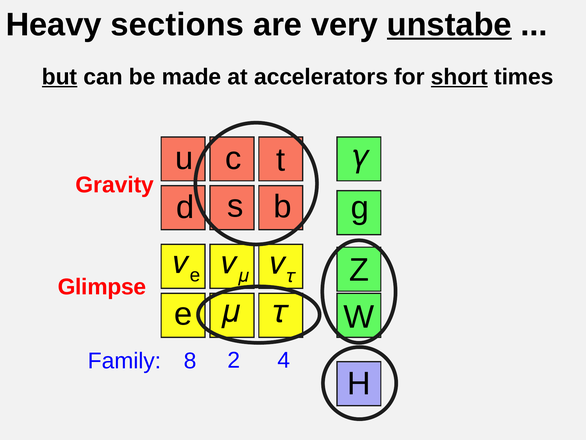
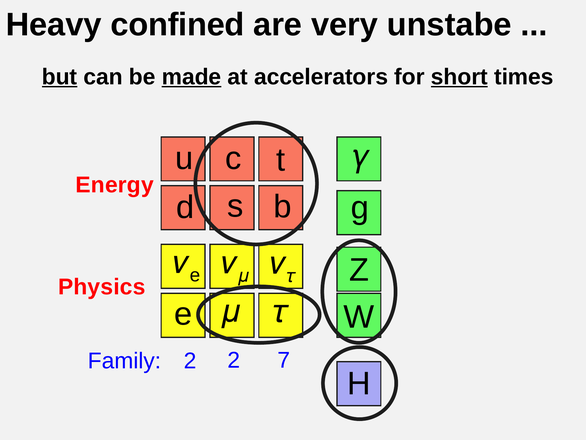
sections: sections -> confined (177, 25)
unstabe underline: present -> none (449, 25)
made underline: none -> present (192, 77)
Gravity: Gravity -> Energy (115, 185)
Glimpse: Glimpse -> Physics (102, 287)
Family 8: 8 -> 2 (190, 361)
4: 4 -> 7 (284, 360)
